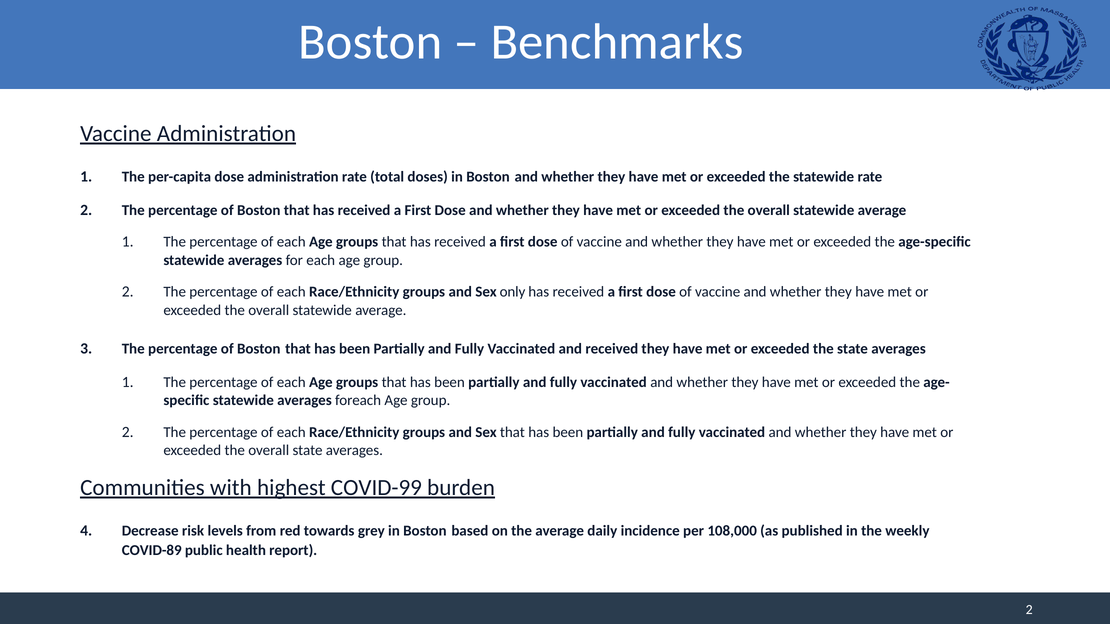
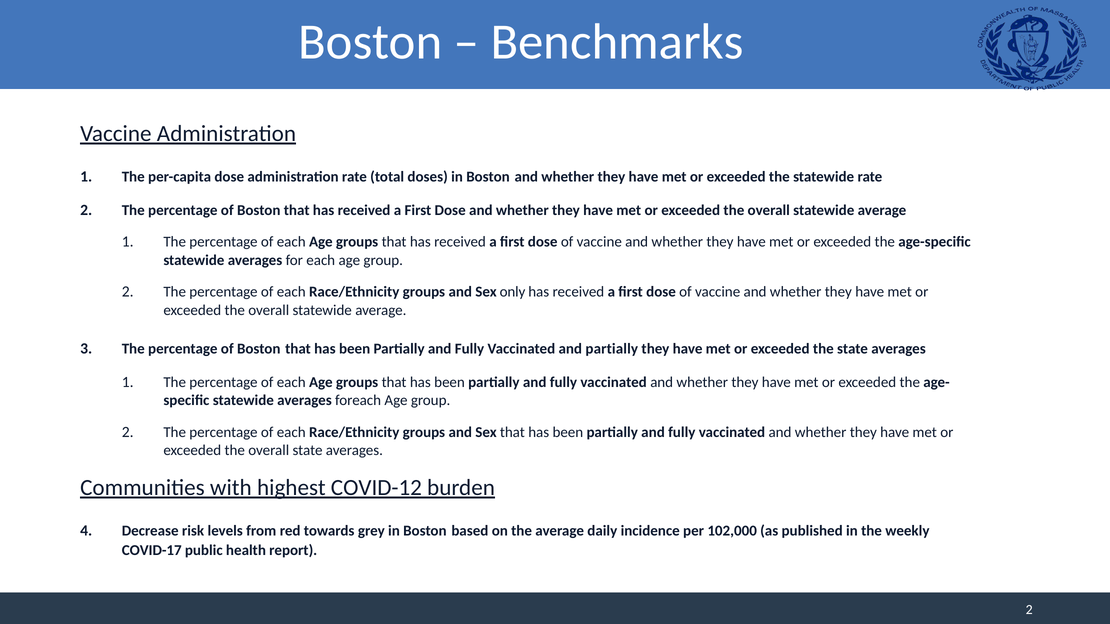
and received: received -> partially (612, 349)
COVID-99: COVID-99 -> COVID-12 (376, 488)
108,000: 108,000 -> 102,000 (732, 531)
COVID-89: COVID-89 -> COVID-17 (152, 550)
